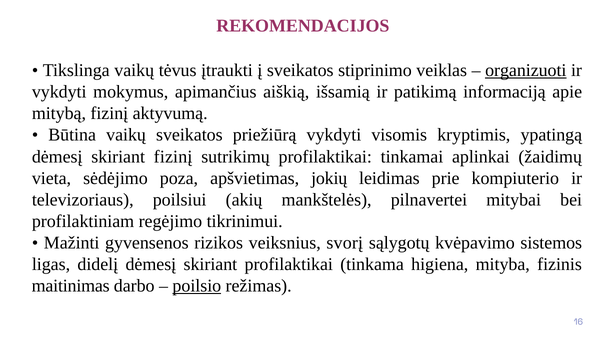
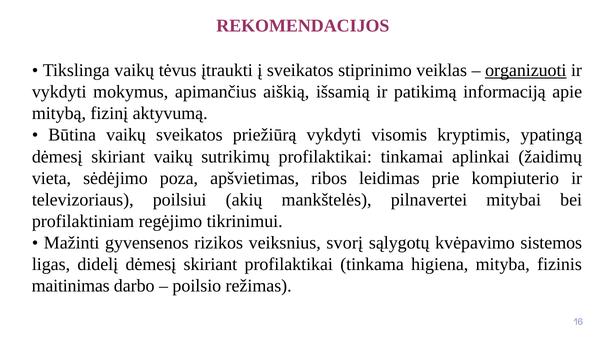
skiriant fizinį: fizinį -> vaikų (173, 157)
jokių: jokių -> ribos (329, 178)
poilsio underline: present -> none (197, 286)
